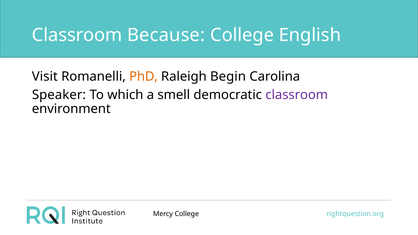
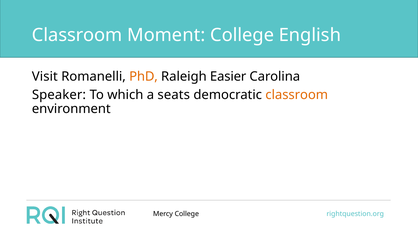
Because: Because -> Moment (166, 35)
Begin: Begin -> Easier (228, 76)
smell: smell -> seats (174, 95)
classroom colour: purple -> orange (297, 95)
